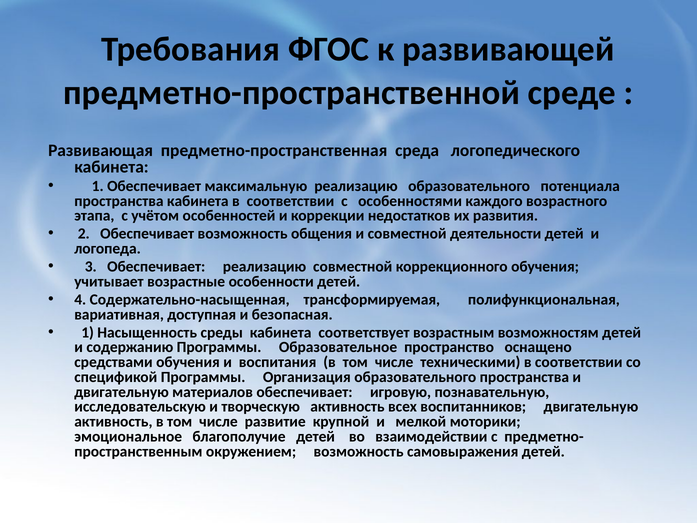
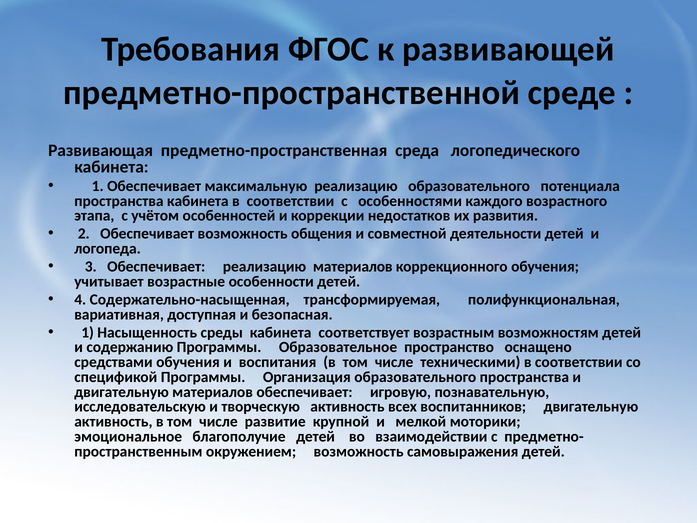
реализацию совместной: совместной -> материалов (353, 267)
